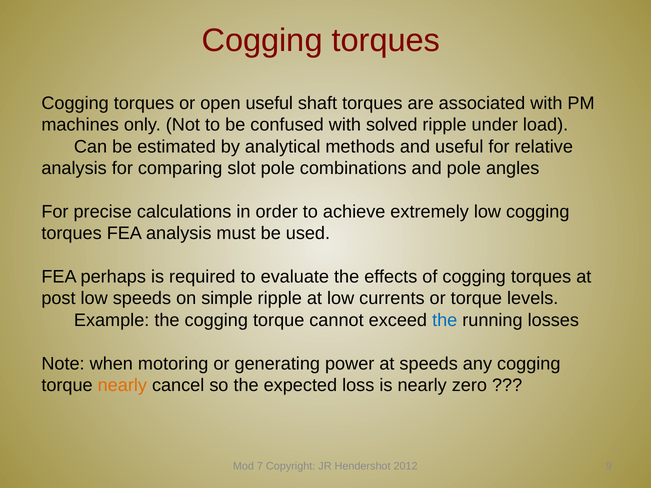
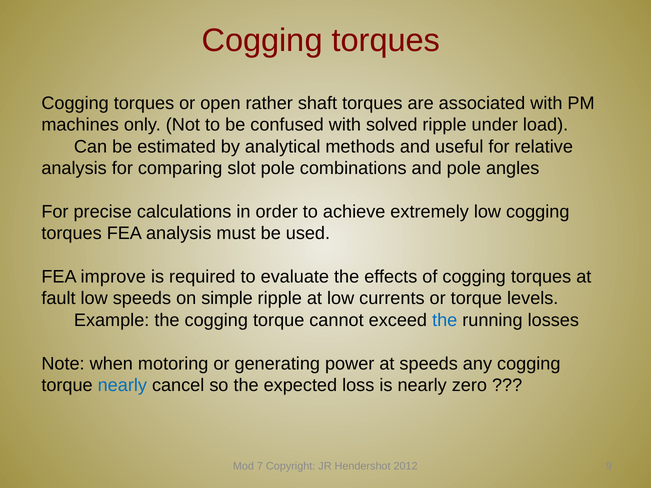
open useful: useful -> rather (269, 103)
perhaps: perhaps -> improve (113, 277)
post: post -> fault (58, 299)
nearly colour: orange -> blue (122, 385)
